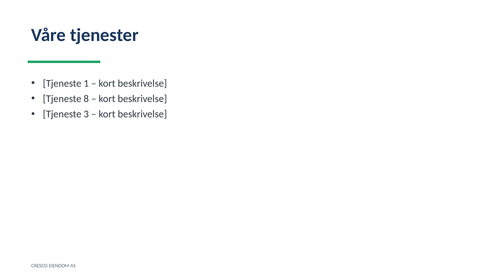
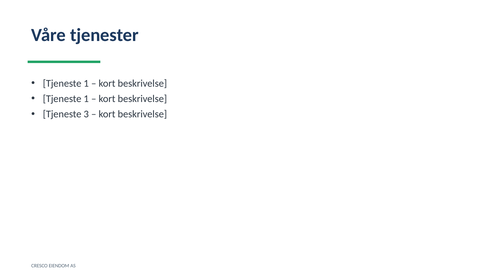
8: 8 -> 1 (86, 99)
